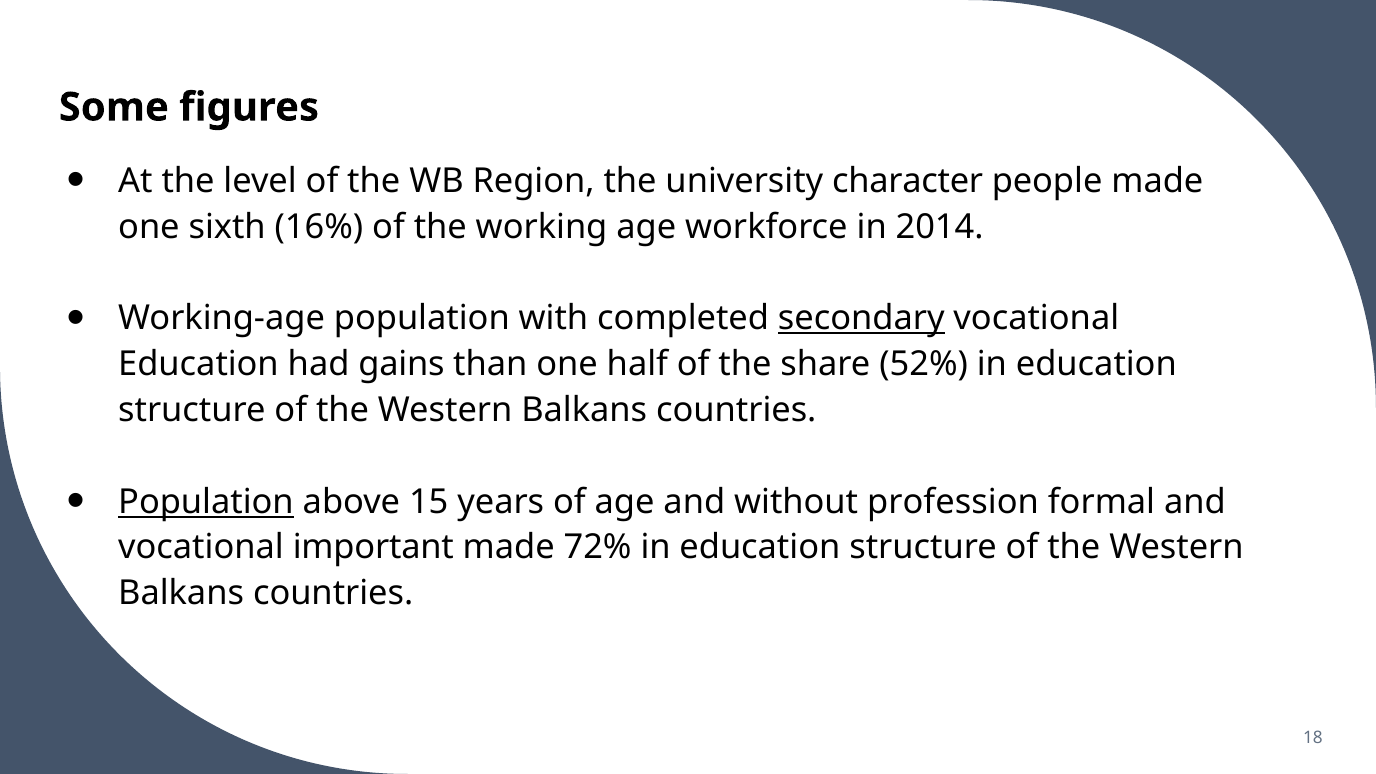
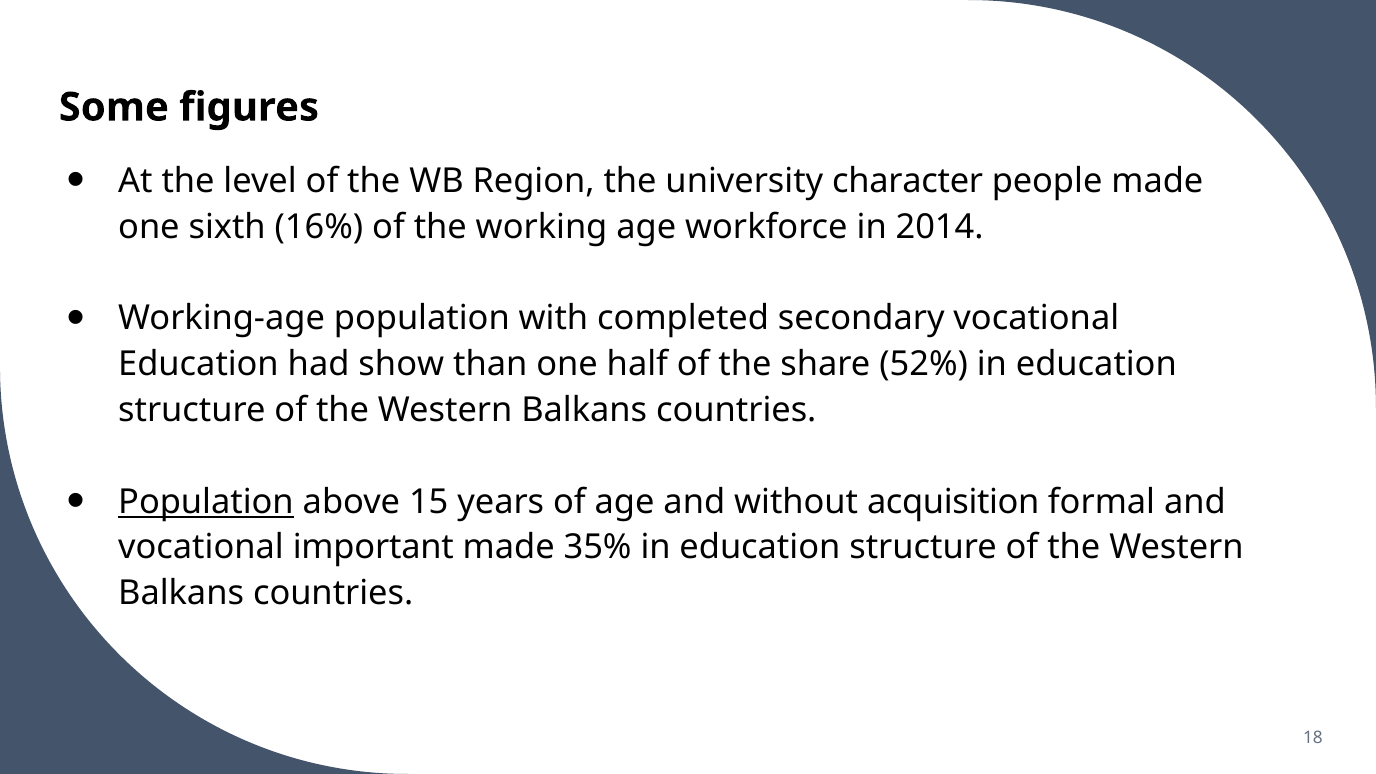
secondary underline: present -> none (861, 319)
gains: gains -> show (401, 364)
profession: profession -> acquisition (953, 502)
72%: 72% -> 35% (598, 548)
